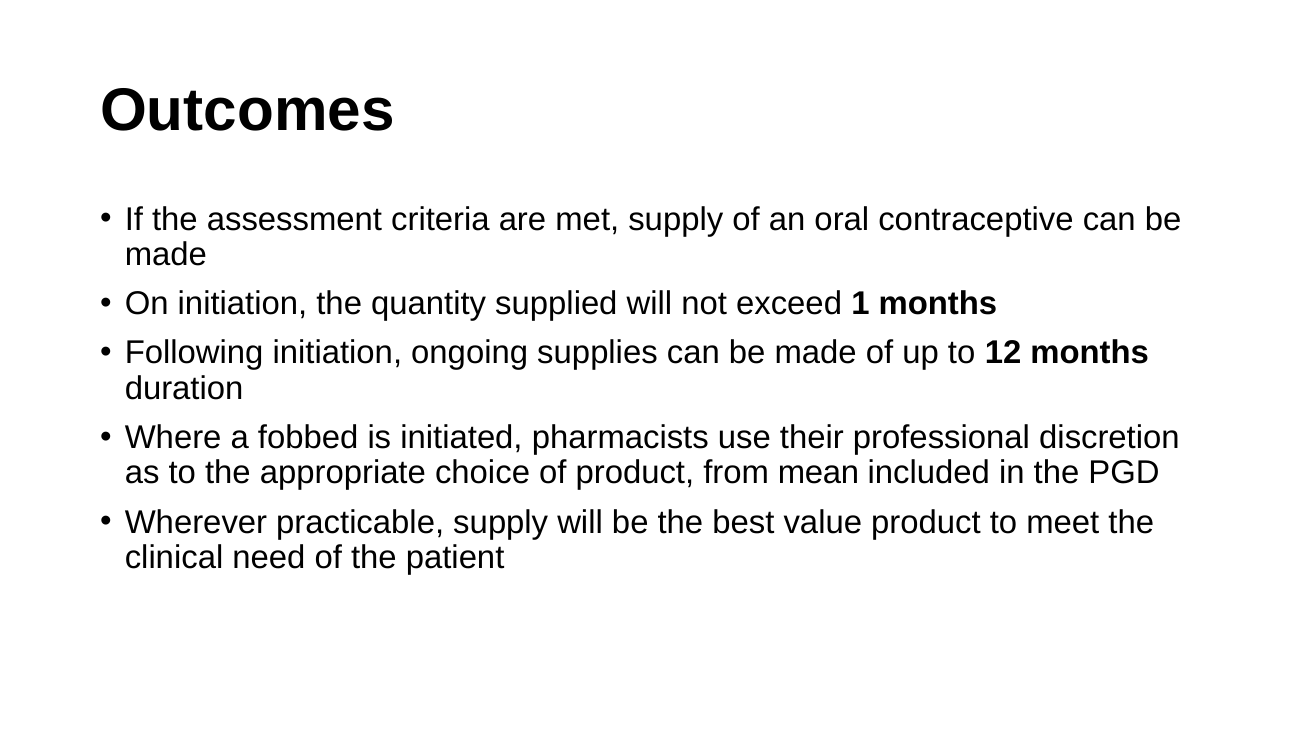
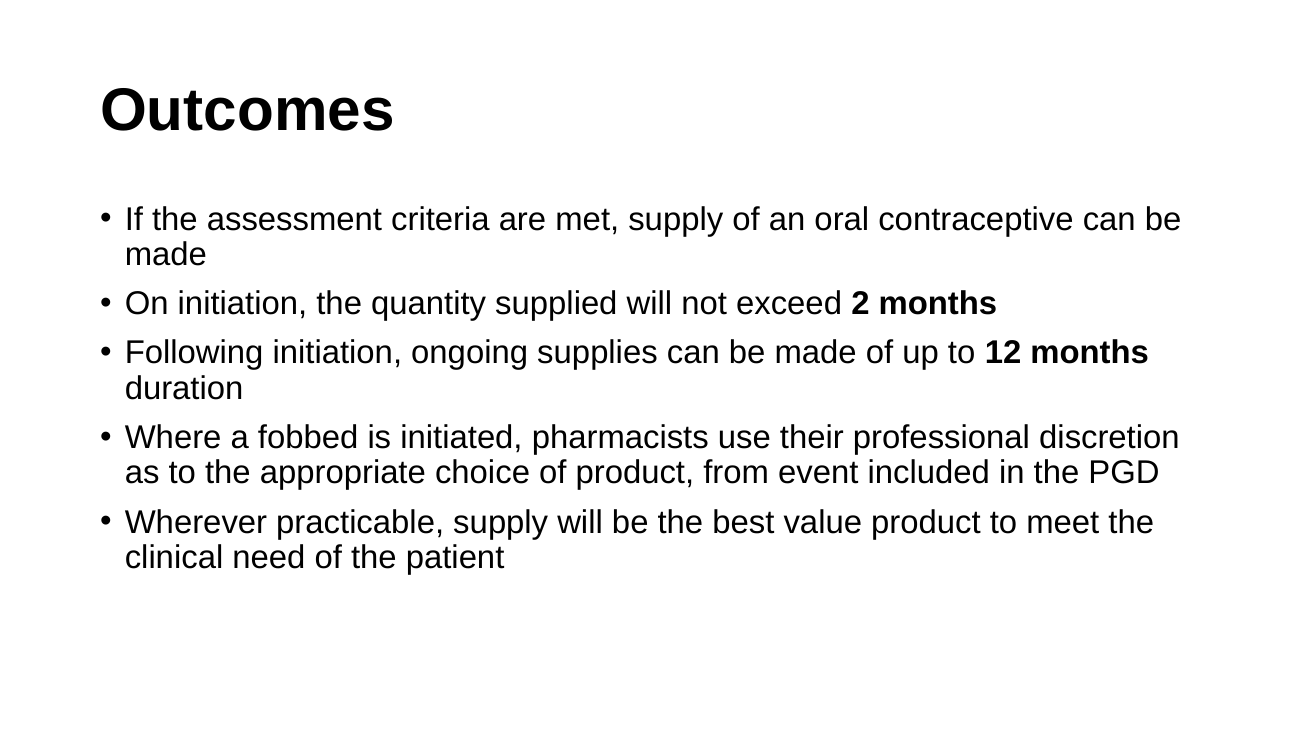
1: 1 -> 2 (861, 304)
mean: mean -> event (818, 473)
